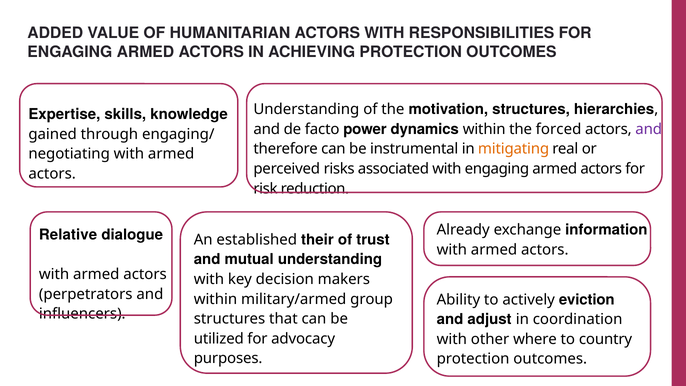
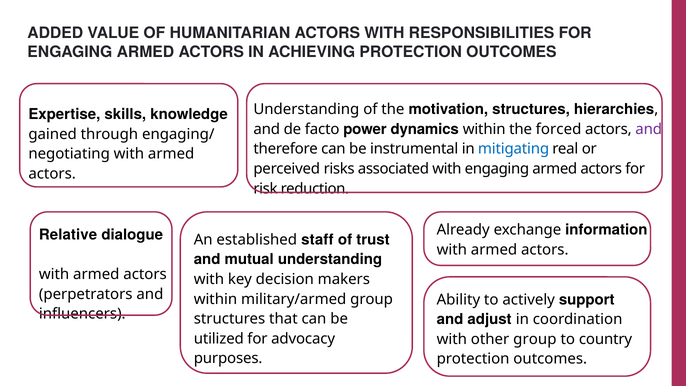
mitigating colour: orange -> blue (514, 149)
their: their -> staff (317, 240)
eviction: eviction -> support (587, 300)
other where: where -> group (535, 339)
